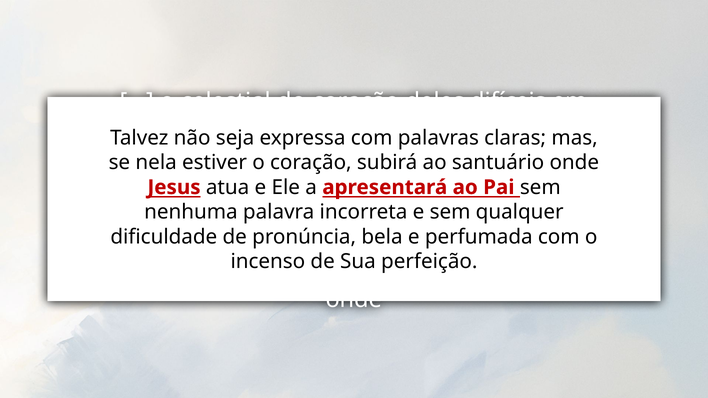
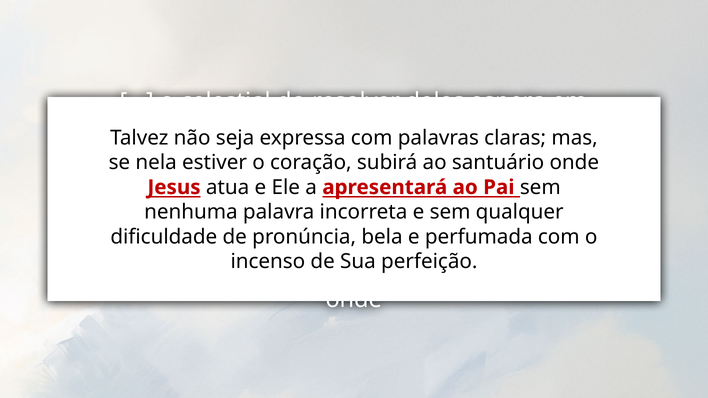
do coração: coração -> resolver (356, 102)
difíceis: difíceis -> espera (508, 102)
